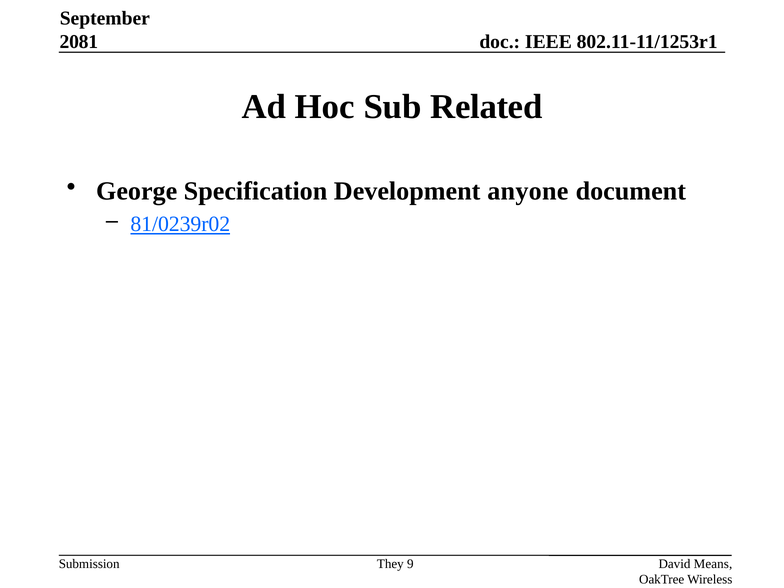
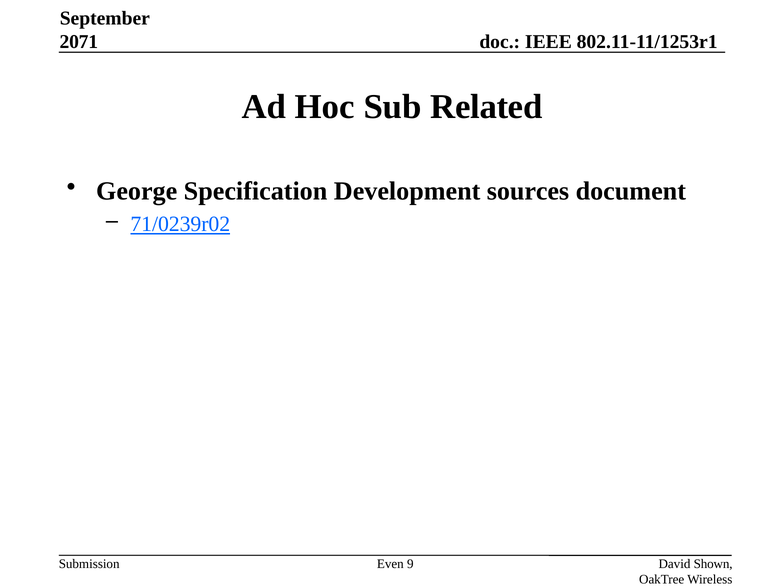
2081: 2081 -> 2071 (79, 42)
anyone: anyone -> sources (528, 191)
81/0239r02: 81/0239r02 -> 71/0239r02 (180, 224)
They: They -> Even (390, 564)
Means: Means -> Shown (713, 564)
